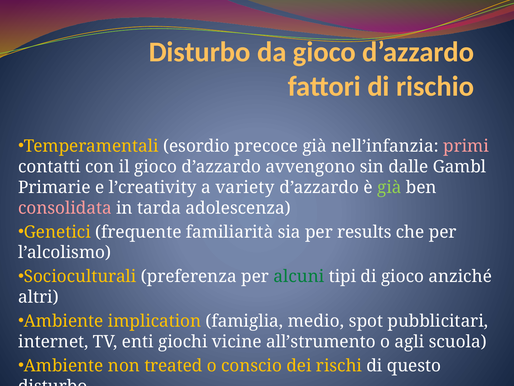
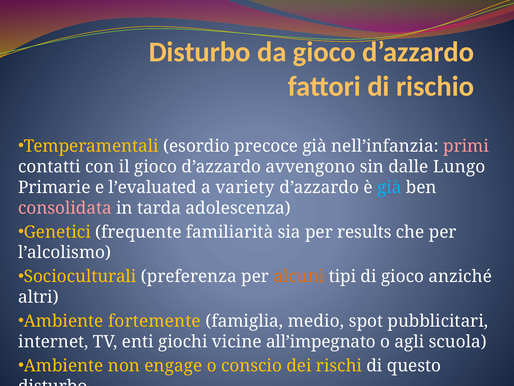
Gambl: Gambl -> Lungo (459, 167)
l’creativity: l’creativity -> l’evaluated (153, 187)
già colour: light green -> light blue (389, 187)
alcuni colour: green -> orange (299, 276)
implication: implication -> fortemente (154, 321)
all’strumento: all’strumento -> all’impegnato (321, 341)
treated: treated -> engage (173, 365)
